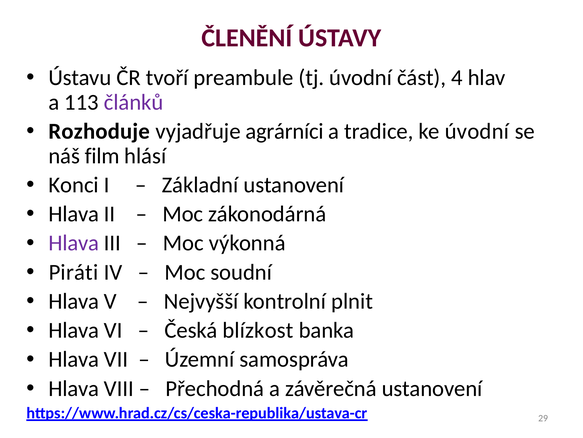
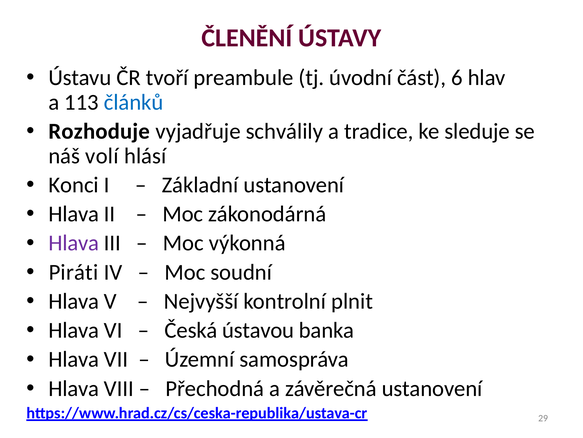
4: 4 -> 6 (457, 78)
článků colour: purple -> blue (134, 102)
agrárníci: agrárníci -> schválily (284, 131)
ke úvodní: úvodní -> sleduje (477, 131)
film: film -> volí (102, 156)
blízkost: blízkost -> ústavou (258, 330)
